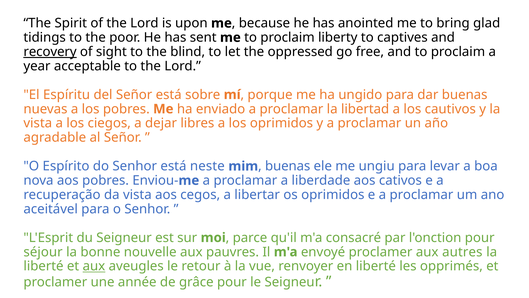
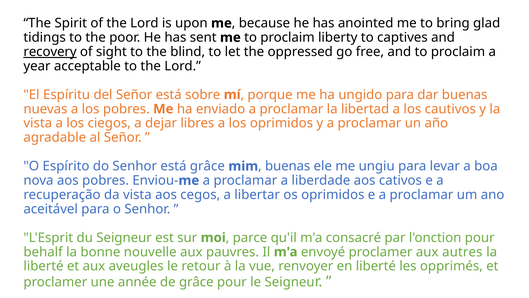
está neste: neste -> grâce (207, 166)
séjour: séjour -> behalf (43, 252)
aux underline: present -> none (94, 266)
